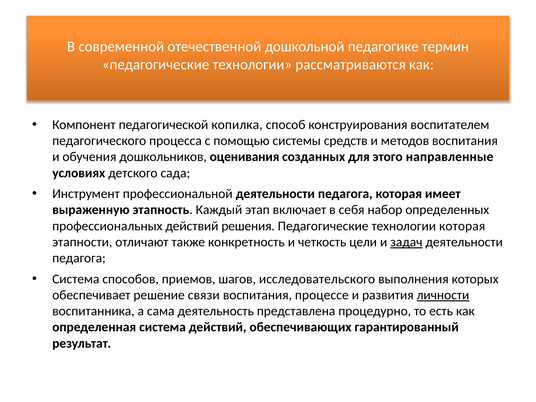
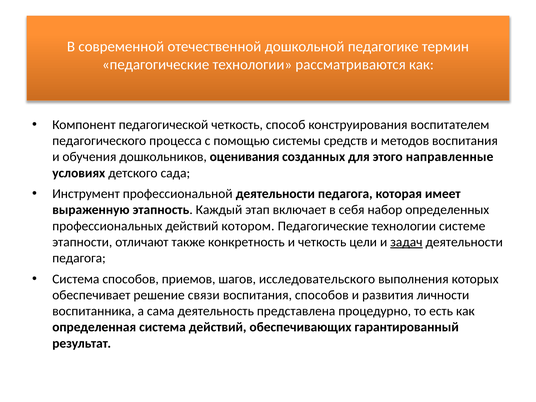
педагогической копилка: копилка -> четкость (237, 125)
решения: решения -> котором (248, 226)
технологии которая: которая -> системе (462, 226)
воспитания процессе: процессе -> способов (322, 295)
личности underline: present -> none (443, 295)
